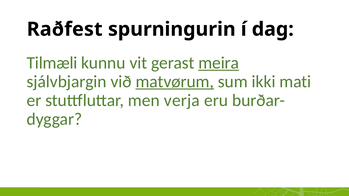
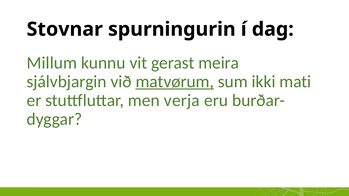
Raðfest: Raðfest -> Stovnar (65, 29)
Tilmæli: Tilmæli -> Millum (52, 63)
meira underline: present -> none (219, 63)
